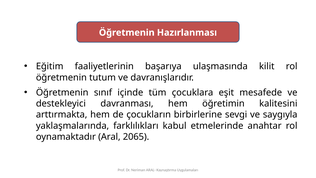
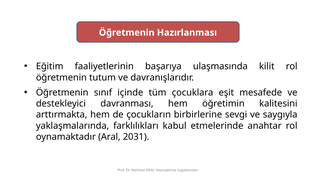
2065: 2065 -> 2031 (136, 137)
